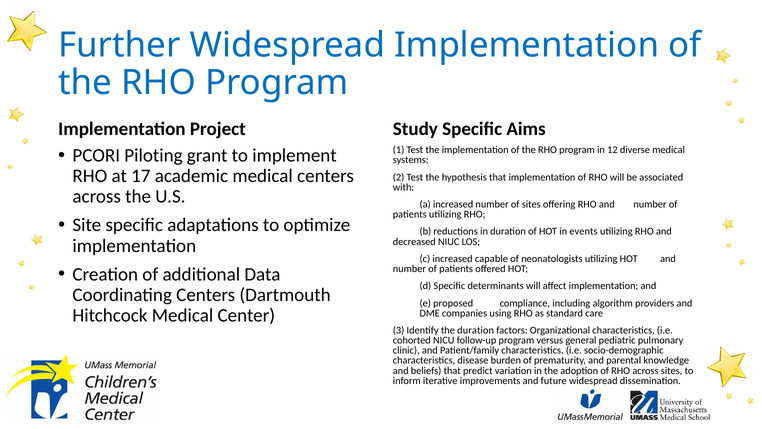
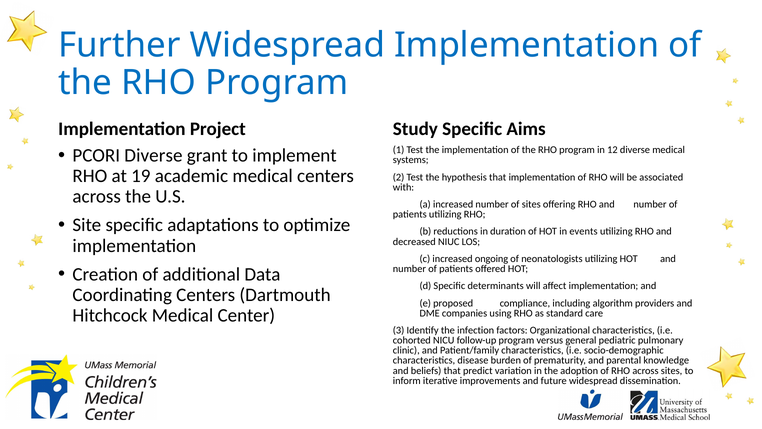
PCORI Piloting: Piloting -> Diverse (153, 155)
17: 17 -> 19 (141, 176)
capable: capable -> ongoing (492, 259)
the duration: duration -> infection (476, 330)
